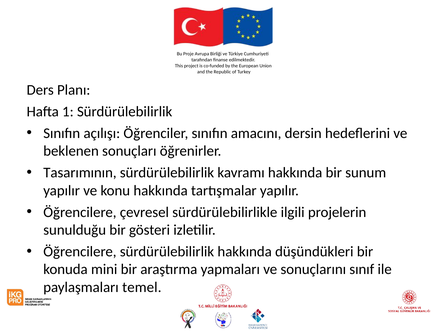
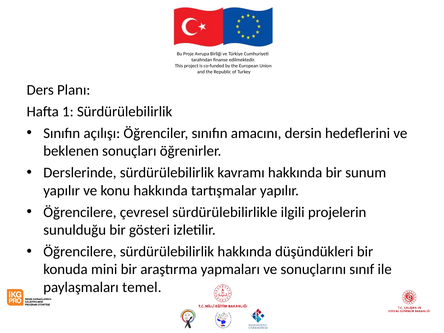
Tasarımının: Tasarımının -> Derslerinde (80, 173)
